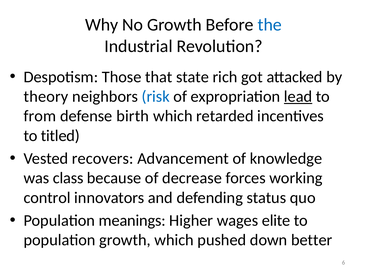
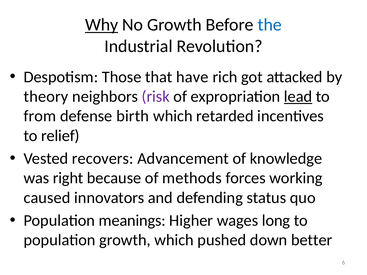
Why underline: none -> present (102, 25)
state: state -> have (192, 77)
risk colour: blue -> purple (156, 97)
titled: titled -> relief (60, 136)
class: class -> right (68, 178)
decrease: decrease -> methods (192, 178)
control: control -> caused (47, 198)
elite: elite -> long (276, 221)
